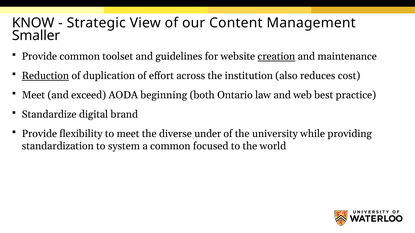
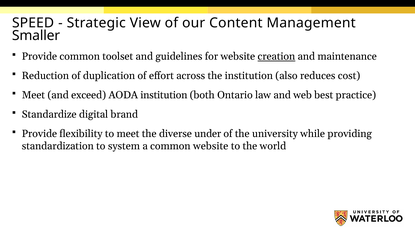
KNOW: KNOW -> SPEED (33, 23)
Reduction underline: present -> none (45, 76)
AODA beginning: beginning -> institution (164, 95)
common focused: focused -> website (211, 147)
